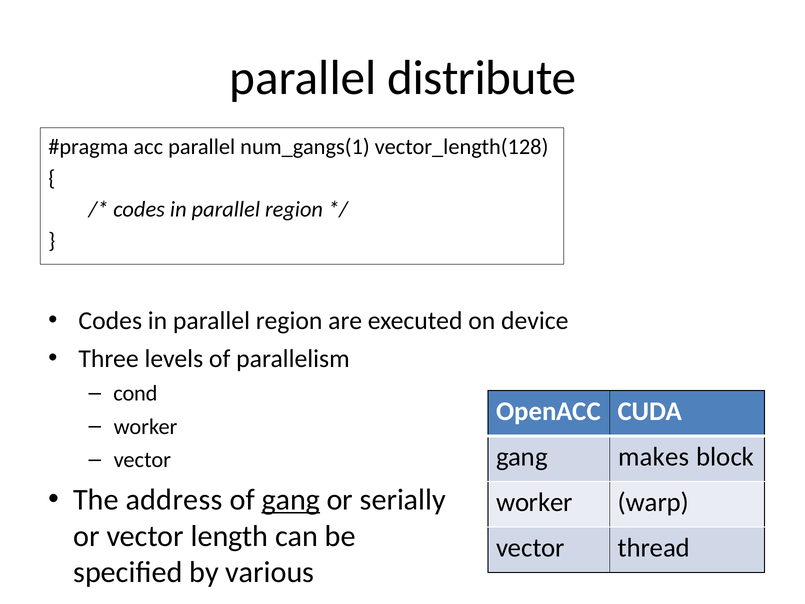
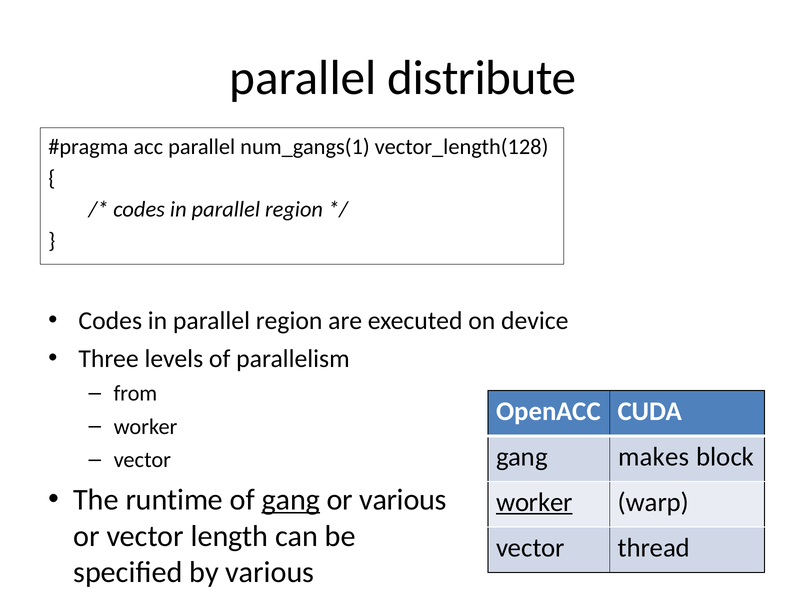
cond: cond -> from (135, 393)
address: address -> runtime (174, 500)
or serially: serially -> various (403, 500)
worker underline: none -> present (534, 502)
